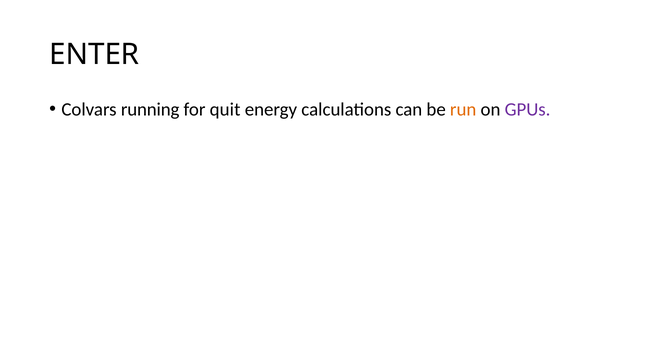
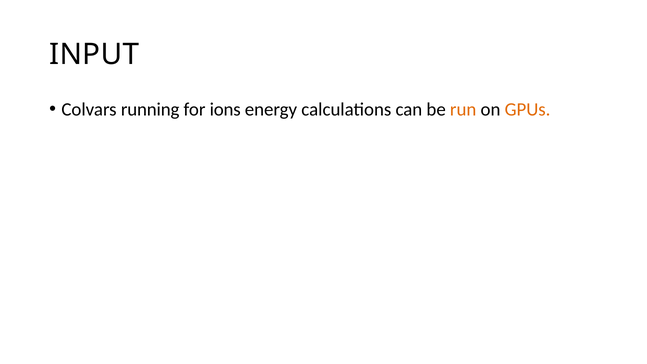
ENTER: ENTER -> INPUT (94, 54)
quit: quit -> ions (225, 109)
GPUs colour: purple -> orange (528, 109)
